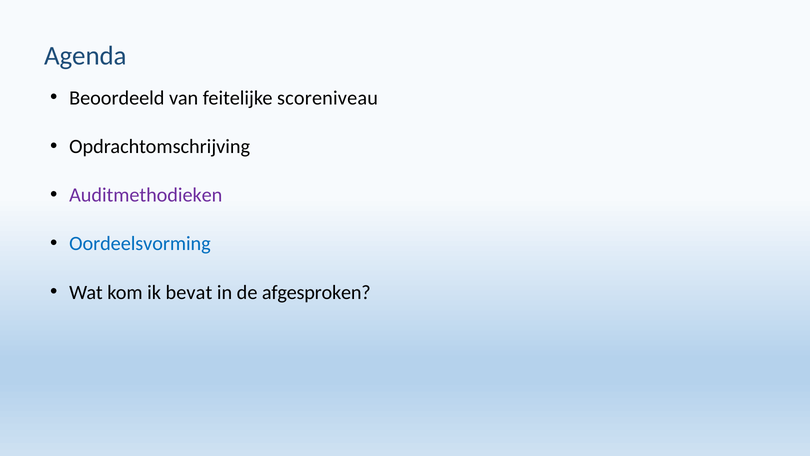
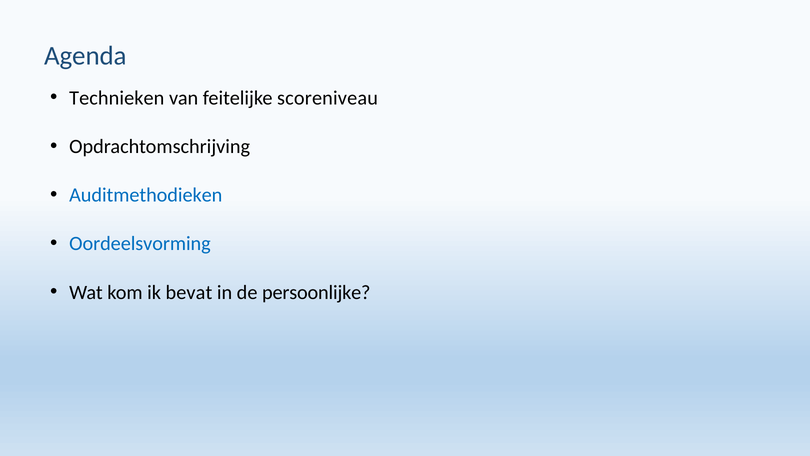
Beoordeeld: Beoordeeld -> Technieken (117, 98)
Auditmethodieken colour: purple -> blue (146, 195)
afgesproken: afgesproken -> persoonlijke (316, 292)
